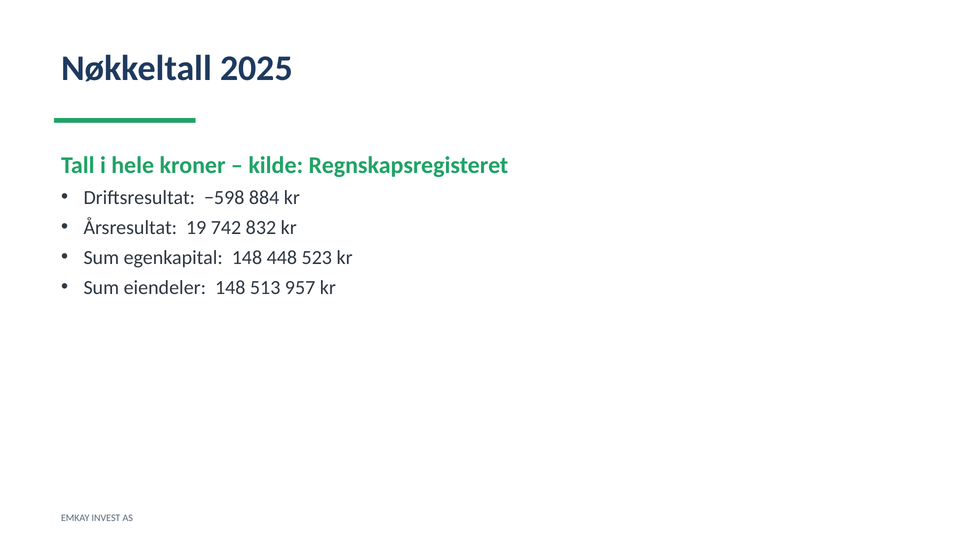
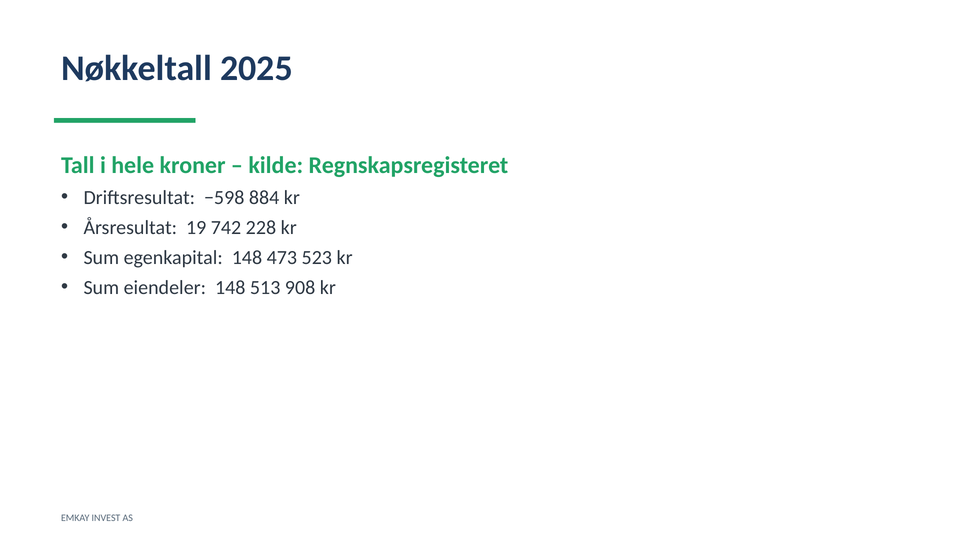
832: 832 -> 228 (261, 227)
448: 448 -> 473 (282, 257)
957: 957 -> 908 (300, 287)
